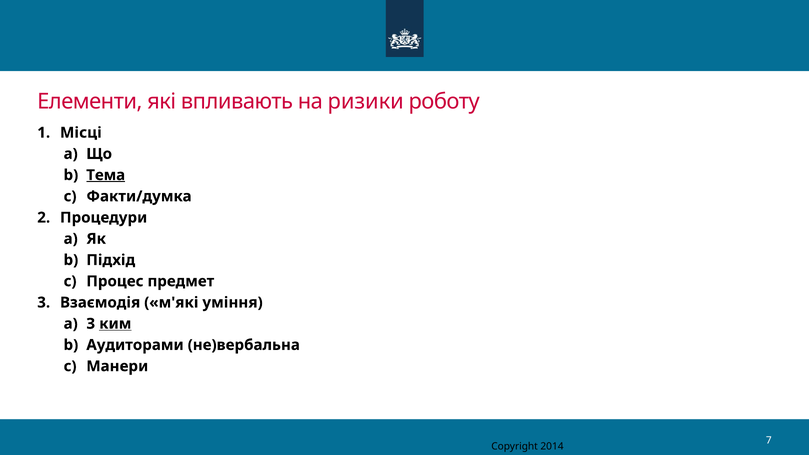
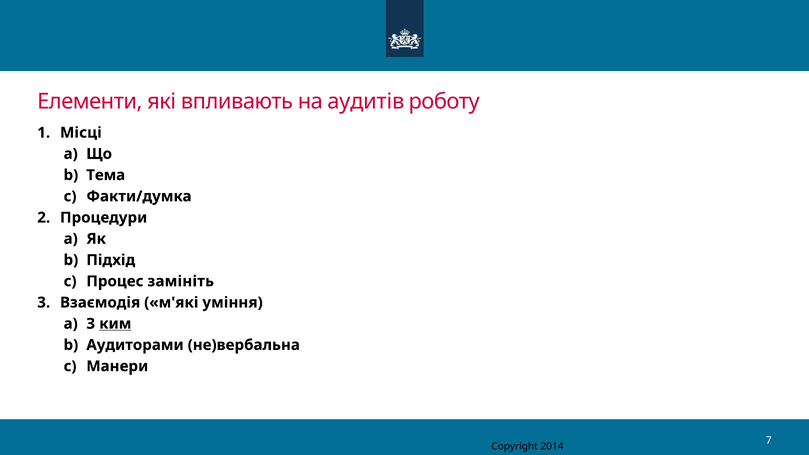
ризики: ризики -> аудитів (366, 102)
Тема underline: present -> none (106, 175)
предмет: предмет -> замініть (181, 281)
